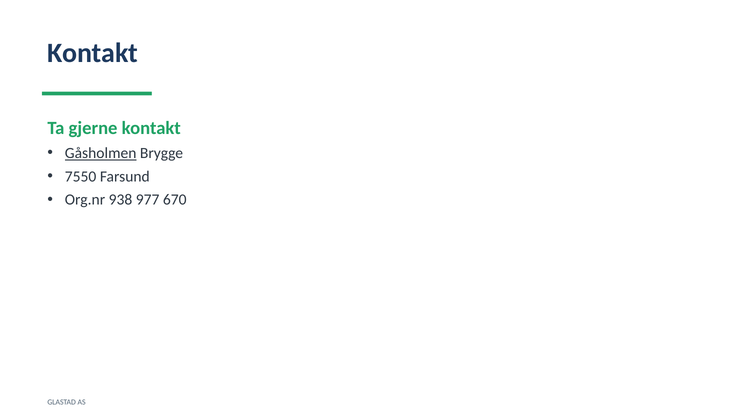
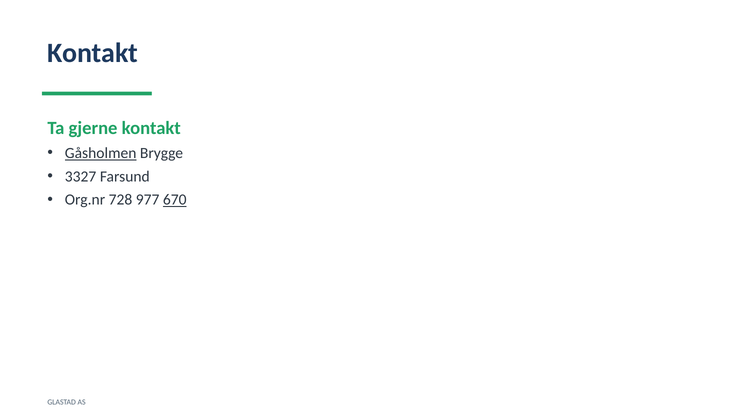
7550: 7550 -> 3327 (81, 176)
938: 938 -> 728 (120, 200)
670 underline: none -> present (175, 200)
